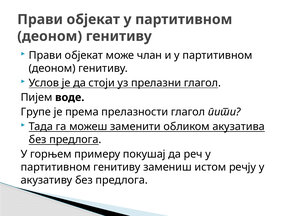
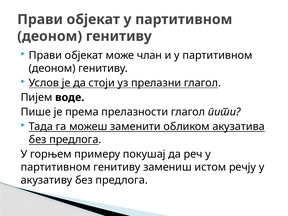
Групе: Групе -> Пише (36, 112)
